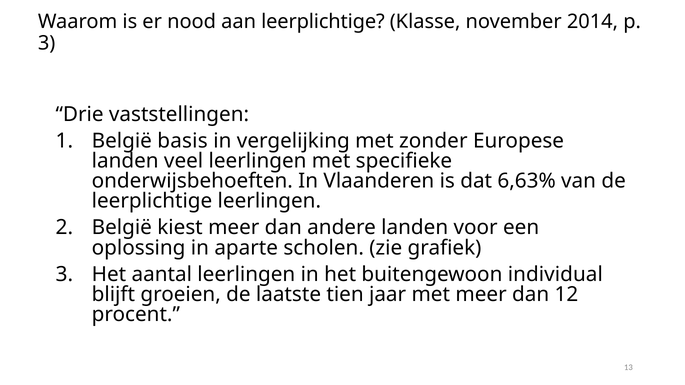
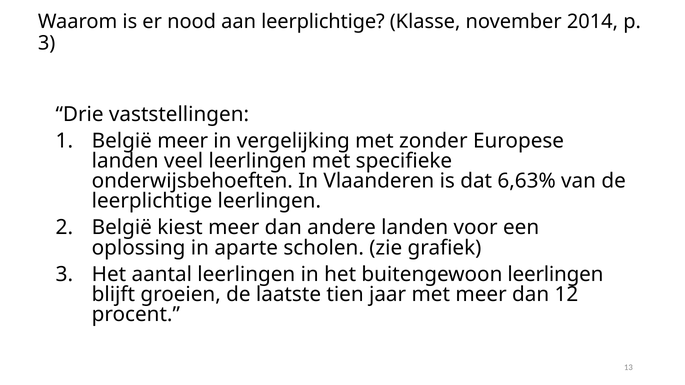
België basis: basis -> meer (183, 141)
buitengewoon individual: individual -> leerlingen (555, 275)
